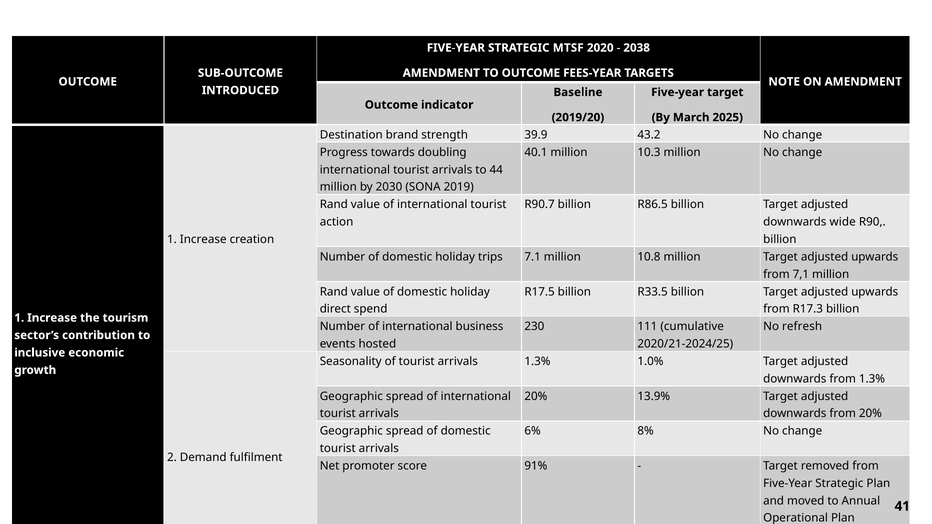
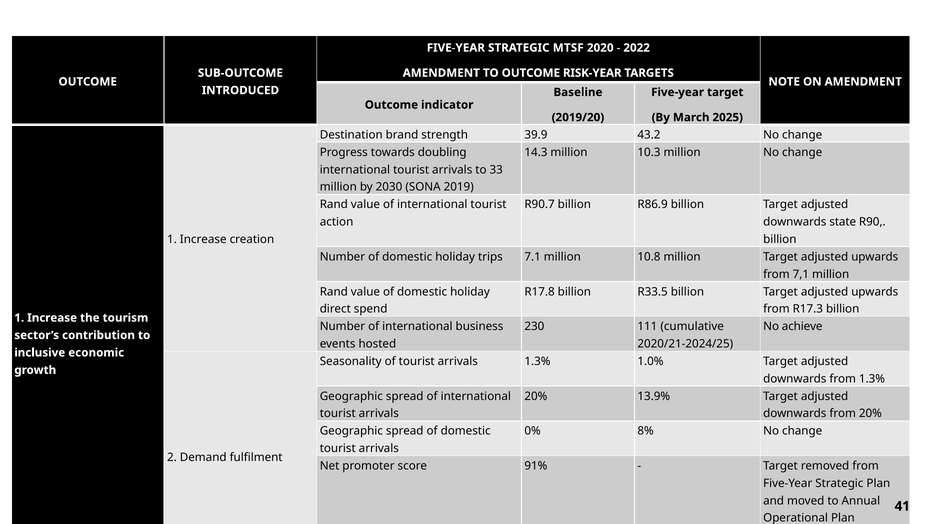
2038: 2038 -> 2022 (637, 48)
FEES-YEAR: FEES-YEAR -> RISK-YEAR (592, 73)
40.1: 40.1 -> 14.3 (536, 152)
44: 44 -> 33 (496, 170)
R86.5: R86.5 -> R86.9 (653, 205)
wide: wide -> state (843, 222)
R17.5: R17.5 -> R17.8 (540, 292)
refresh: refresh -> achieve (802, 327)
6%: 6% -> 0% (533, 431)
